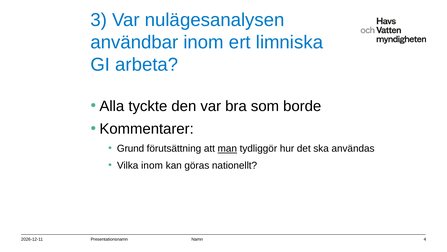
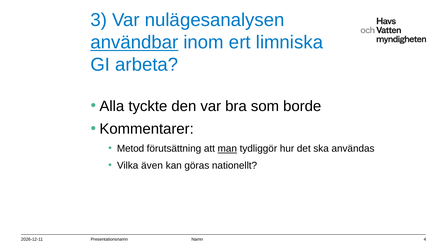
användbar underline: none -> present (134, 42)
Grund: Grund -> Metod (131, 148)
Vilka inom: inom -> även (152, 165)
